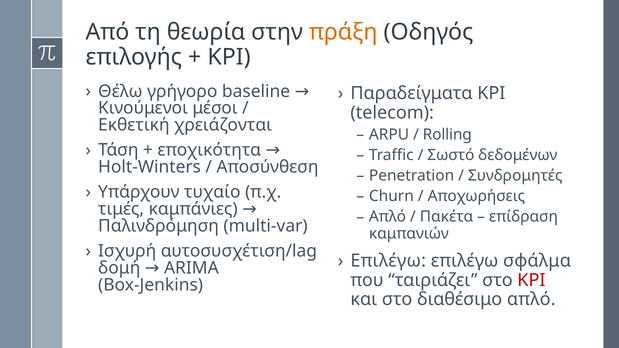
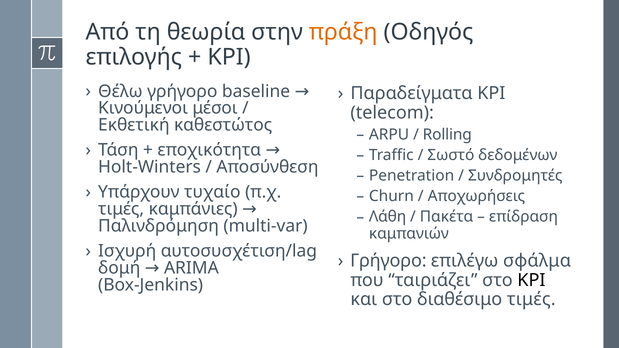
χρειάζονται: χρειάζονται -> καθεστώτος (223, 125)
Απλό: Απλό -> Λάθη (388, 217)
Επιλέγω: Επιλέγω -> Γρήγορο (388, 261)
KPI colour: red -> black (531, 280)
διαθέσιμο απλό: απλό -> τιμές (531, 300)
